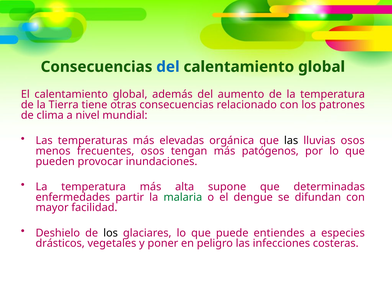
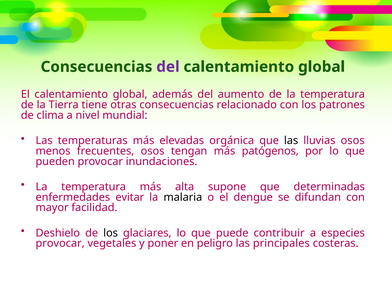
del colour: blue -> purple (168, 67)
partir: partir -> evitar (130, 197)
malaria colour: green -> black (183, 197)
entiendes: entiendes -> contribuir (279, 233)
drásticos: drásticos -> provocar (60, 243)
infecciones: infecciones -> principales (281, 243)
